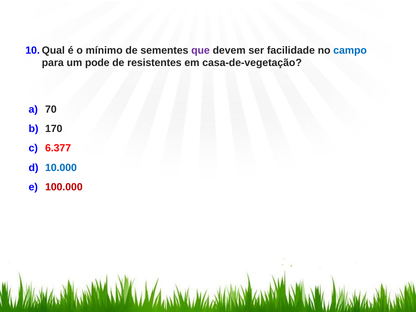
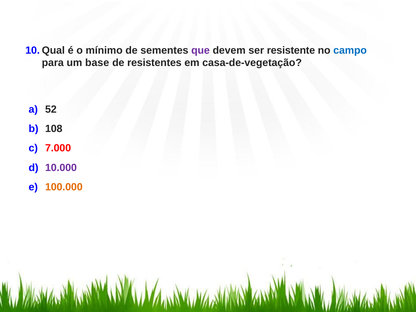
facilidade: facilidade -> resistente (291, 50)
pode: pode -> base (97, 63)
70: 70 -> 52 (51, 109)
170: 170 -> 108 (54, 129)
6.377: 6.377 -> 7.000 (58, 148)
10.000 colour: blue -> purple (61, 168)
100.000 colour: red -> orange (64, 187)
